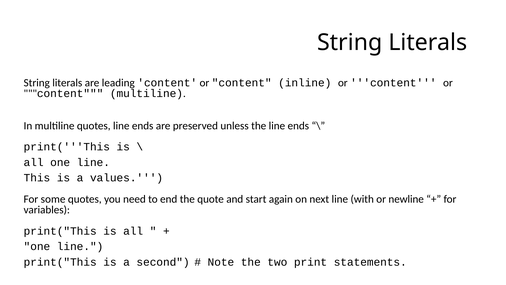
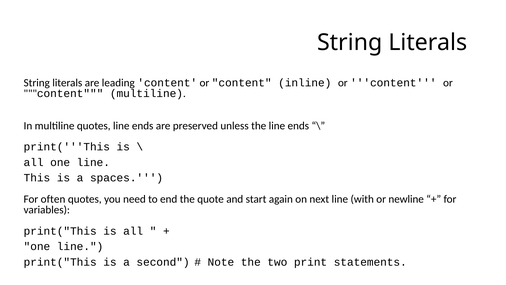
values: values -> spaces (127, 178)
some: some -> often (53, 199)
